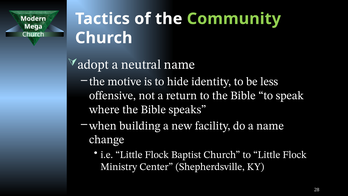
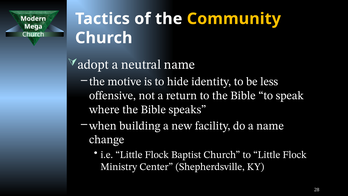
Community colour: light green -> yellow (234, 19)
